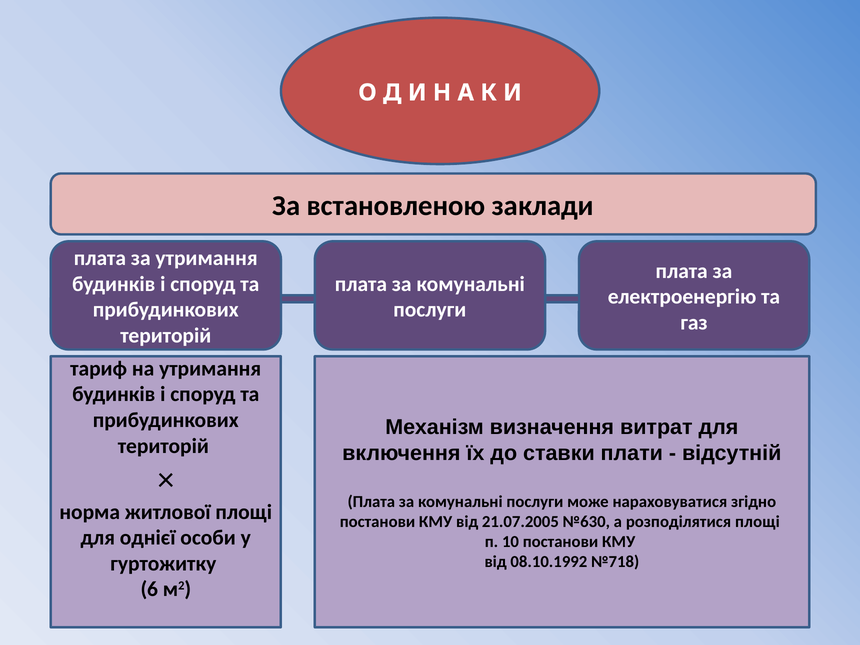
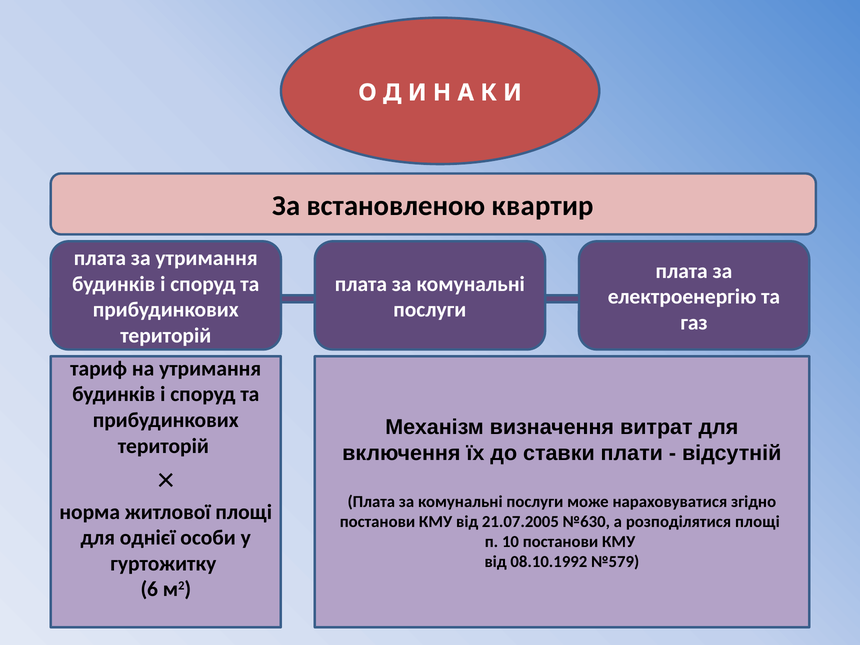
заклади: заклади -> квартир (543, 206)
№718: №718 -> №579 (615, 562)
